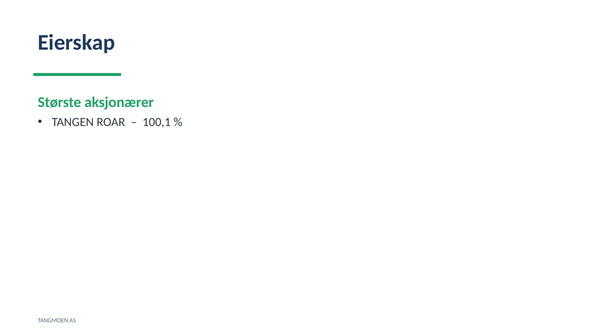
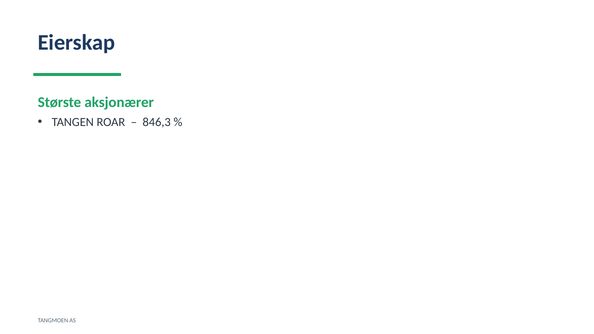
100,1: 100,1 -> 846,3 (157, 122)
